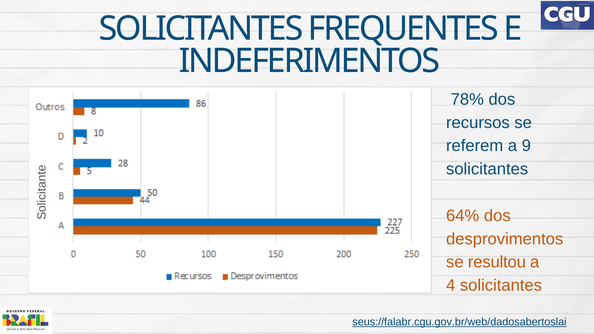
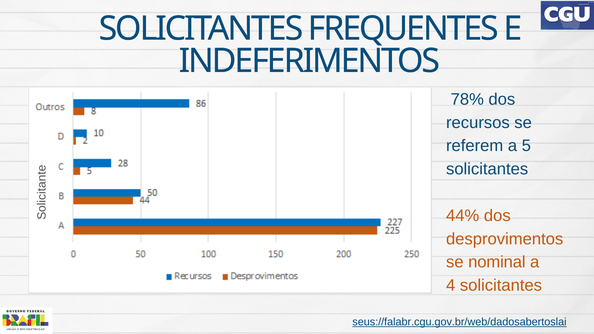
9: 9 -> 5 (526, 146)
64%: 64% -> 44% (463, 216)
resultou: resultou -> nominal (497, 262)
